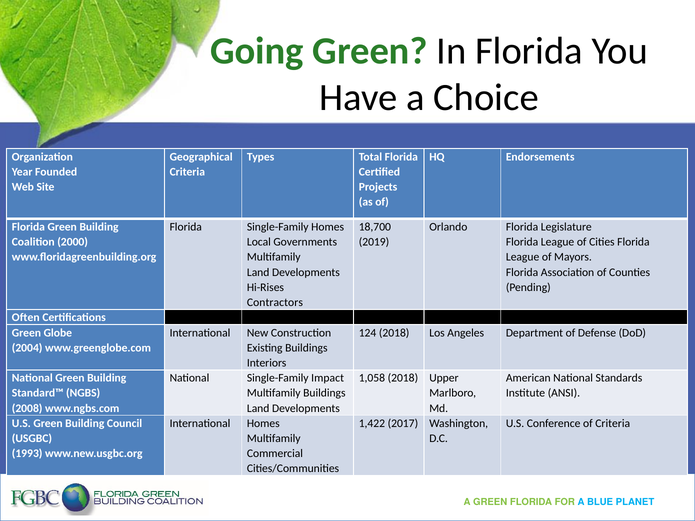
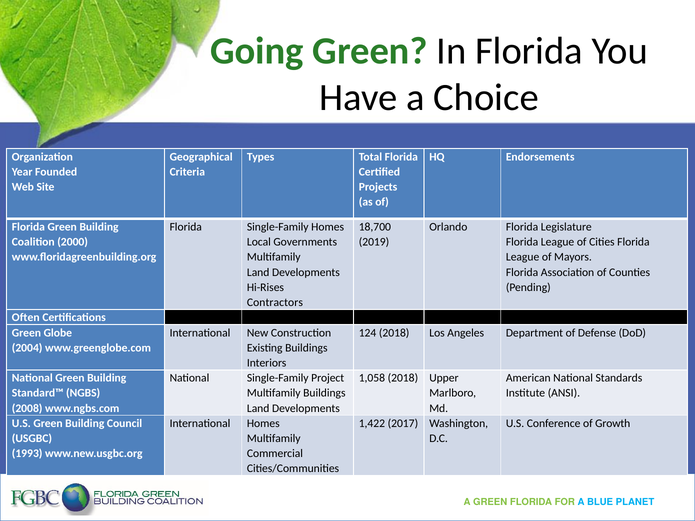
Impact: Impact -> Project (328, 378)
of Criteria: Criteria -> Growth (613, 424)
